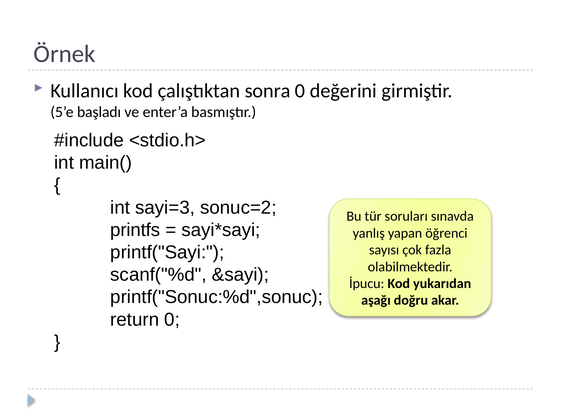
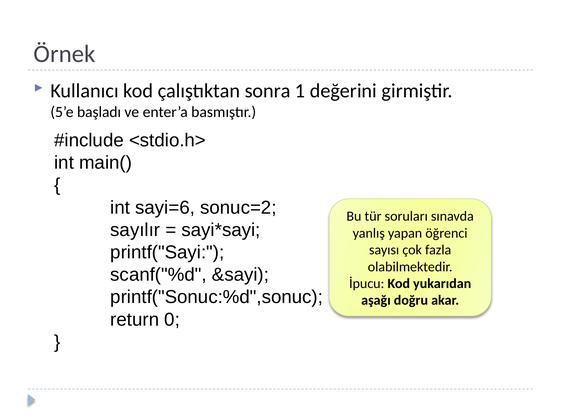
sonra 0: 0 -> 1 (300, 91)
sayi=3: sayi=3 -> sayi=6 (165, 208)
printfs: printfs -> sayılır (135, 230)
